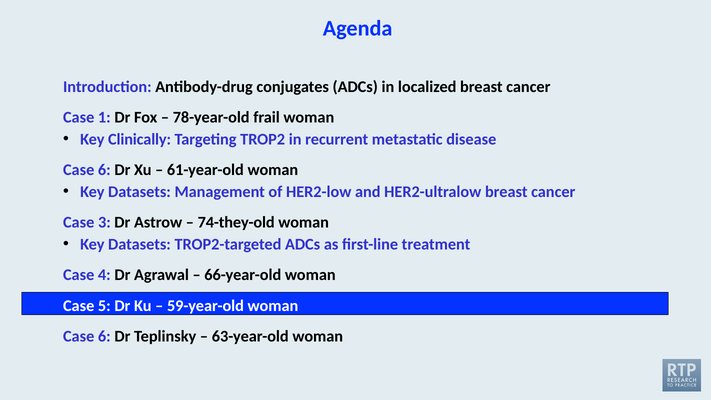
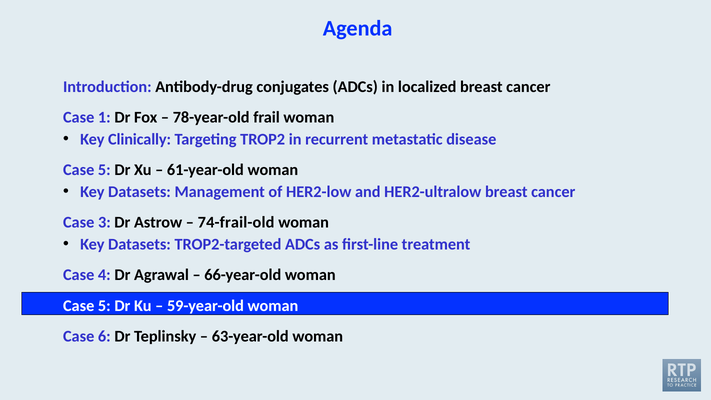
6: 6 -> 5 (104, 170)
74-they-old: 74-they-old -> 74-frail-old (236, 222)
